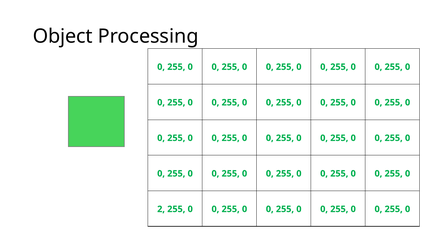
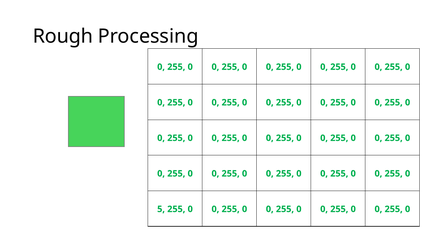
Object: Object -> Rough (63, 36)
2: 2 -> 5 (161, 209)
